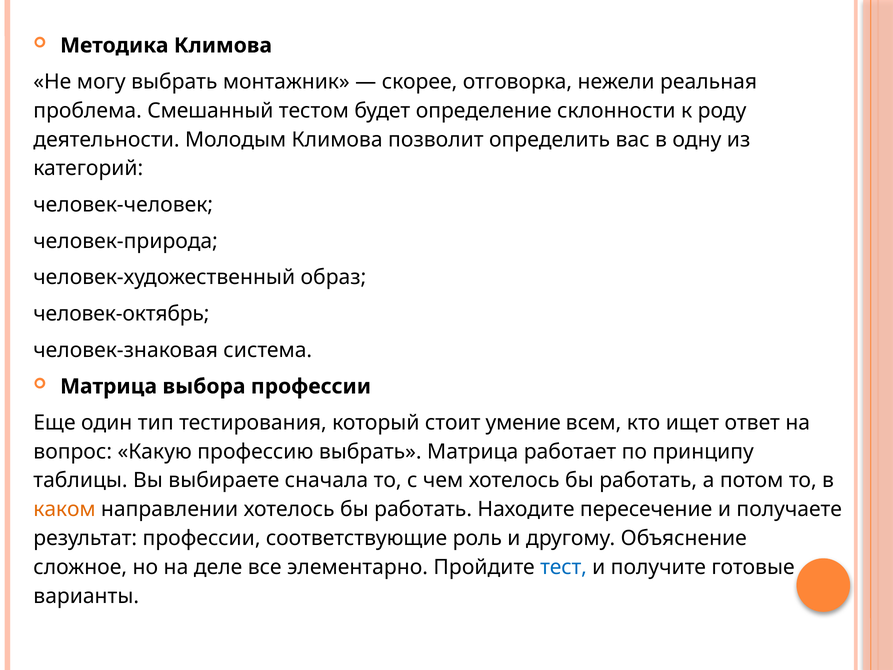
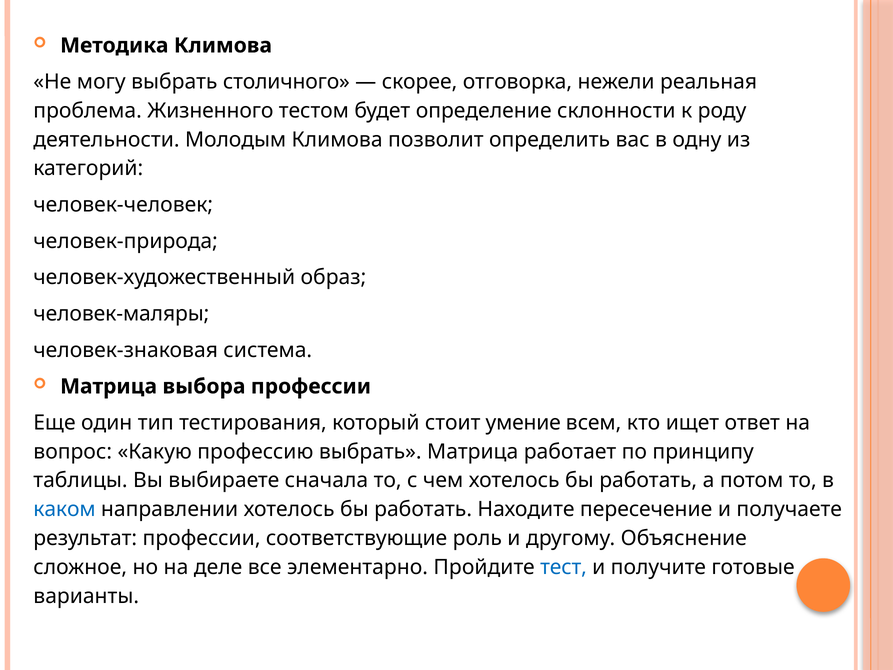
монтажник: монтажник -> столичного (286, 82)
Смешанный: Смешанный -> Жизненного (210, 111)
человек-октябрь: человек-октябрь -> человек-маляры (121, 314)
каком colour: orange -> blue (64, 509)
